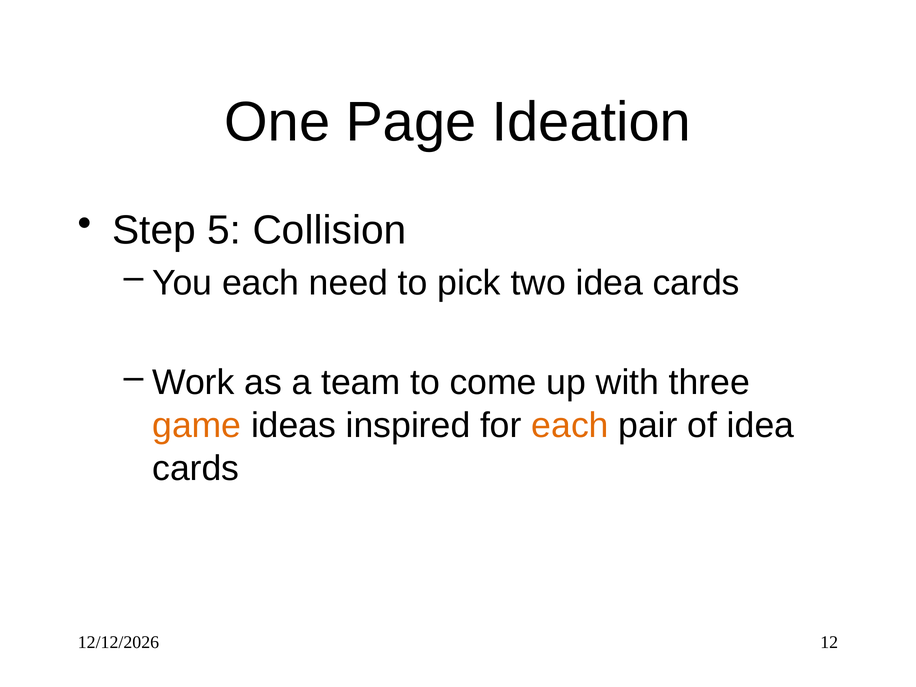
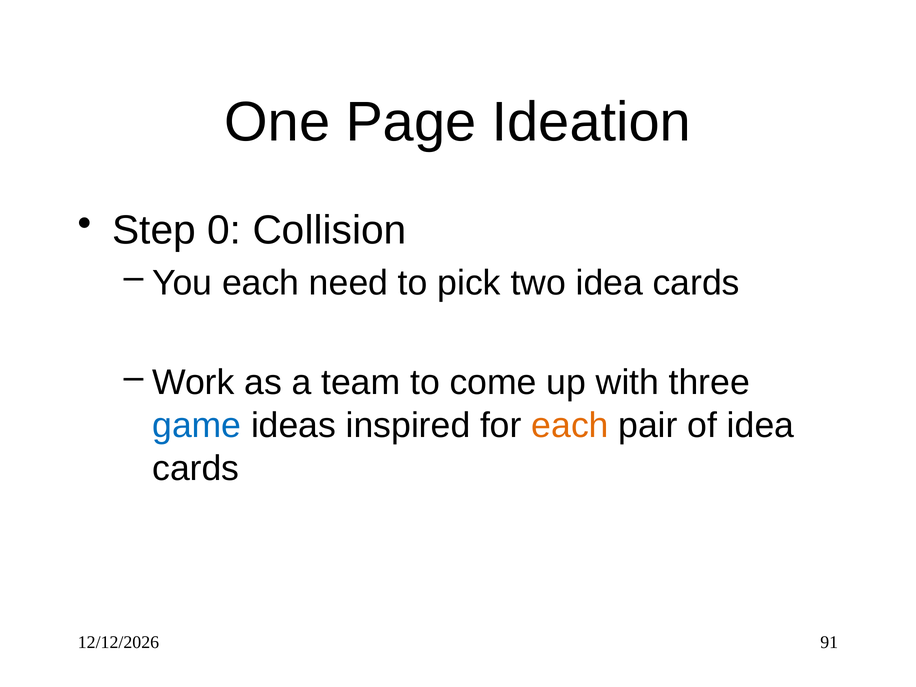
5: 5 -> 0 (224, 230)
game colour: orange -> blue (197, 426)
12: 12 -> 91 (829, 642)
